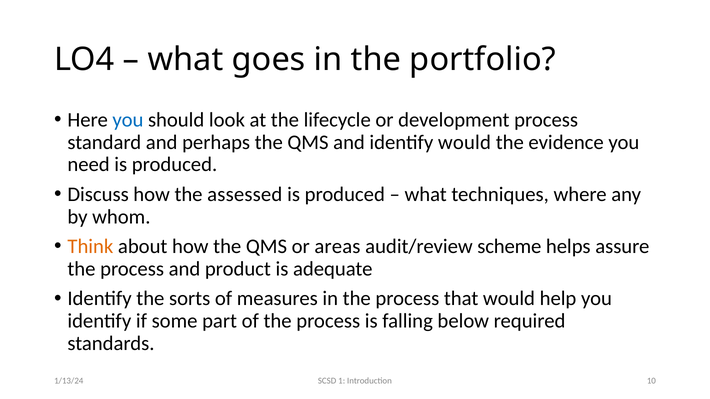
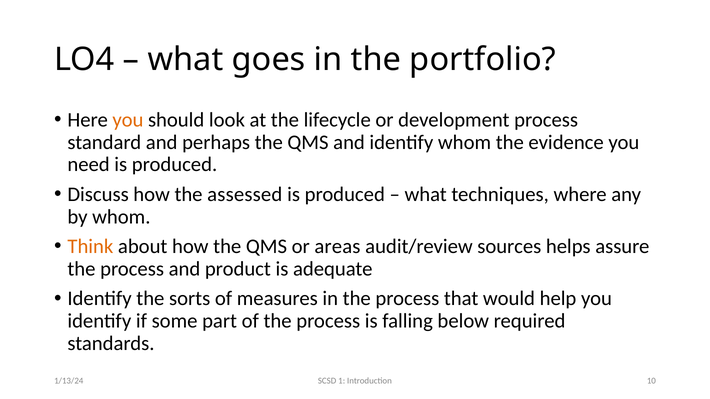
you colour: blue -> orange (128, 120)
identify would: would -> whom (465, 142)
scheme: scheme -> sources (509, 247)
